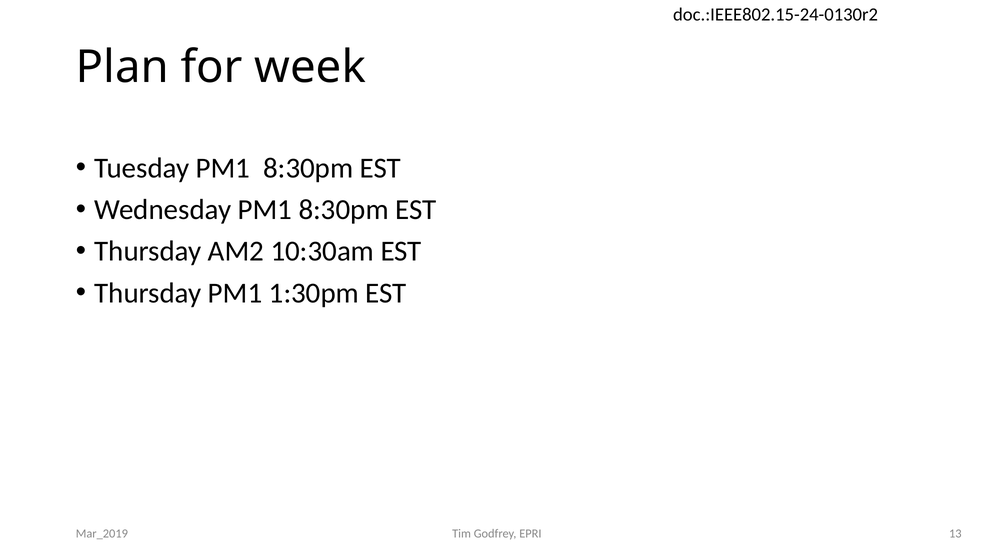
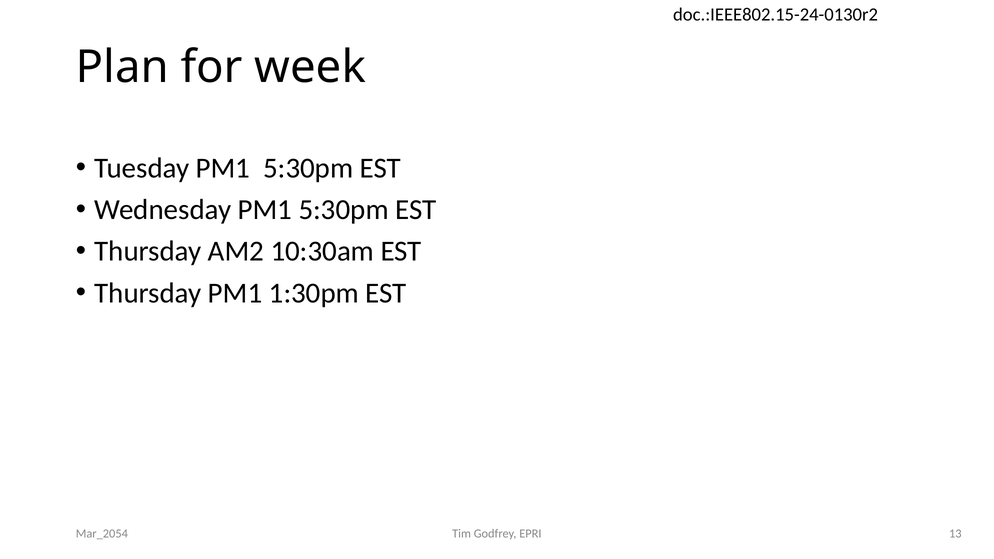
Tuesday PM1 8:30pm: 8:30pm -> 5:30pm (308, 168)
Wednesday PM1 8:30pm: 8:30pm -> 5:30pm (344, 210)
Mar_2019: Mar_2019 -> Mar_2054 (102, 534)
